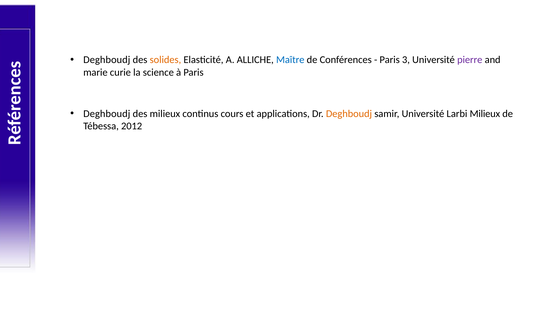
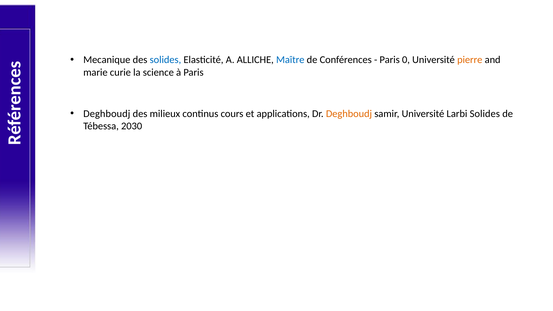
Deghboudj: Deghboudj -> Mecanique (107, 60)
solides colour: orange -> blue (165, 60)
3: 3 -> 0 (406, 60)
pierre colour: purple -> orange (470, 60)
Larbi Milieux: Milieux -> Solides (485, 114)
2012: 2012 -> 2030 (132, 126)
